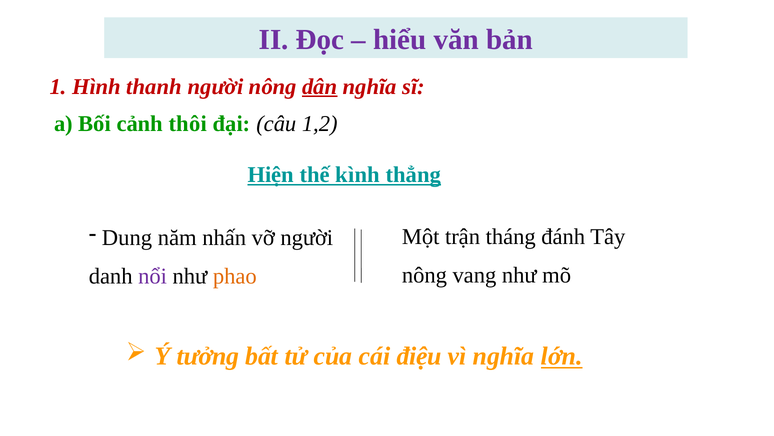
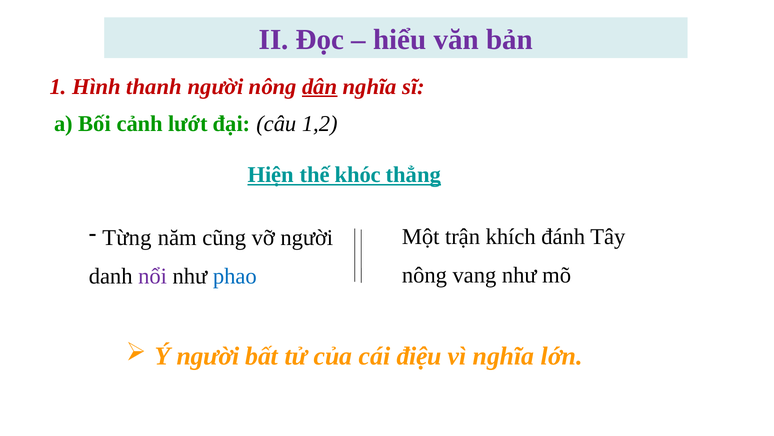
thôi: thôi -> lướt (188, 124)
kình: kình -> khóc (358, 175)
Dung: Dung -> Từng (127, 237)
nhấn: nhấn -> cũng (224, 237)
tháng: tháng -> khích (511, 236)
phao colour: orange -> blue (235, 276)
Ý tưởng: tưởng -> người (208, 356)
lớn underline: present -> none (562, 356)
